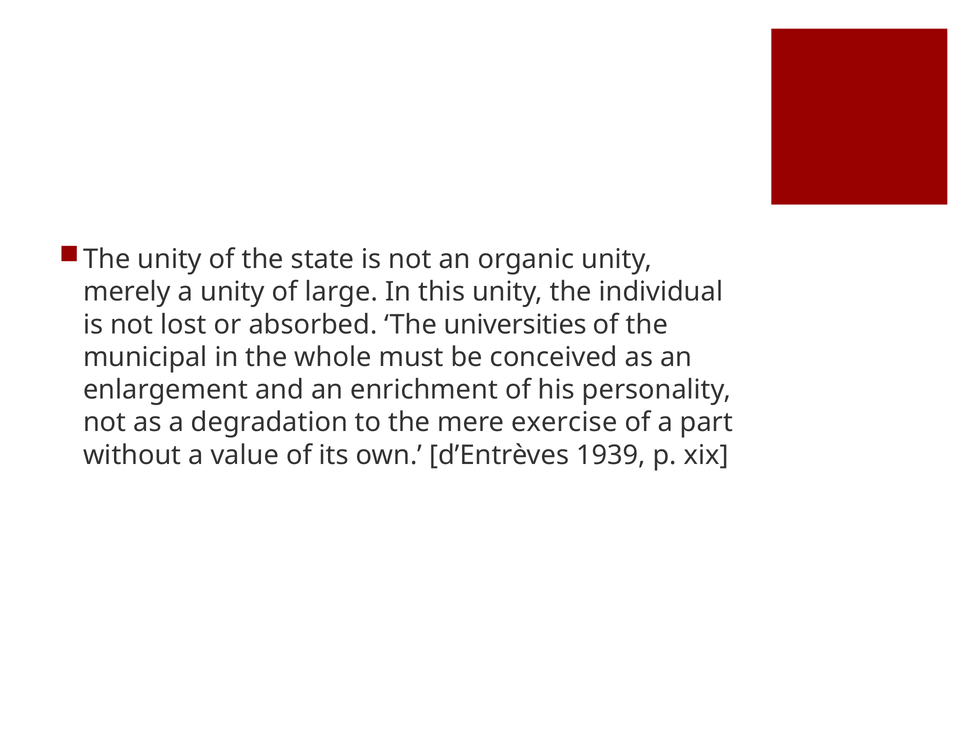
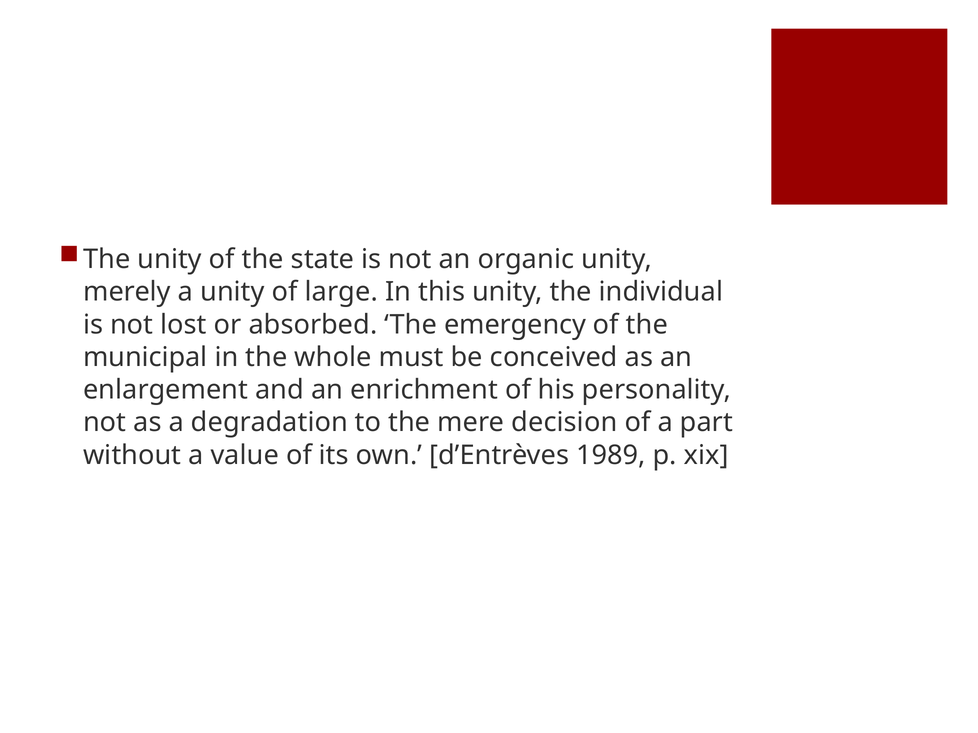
universities: universities -> emergency (515, 325)
exercise: exercise -> decision (564, 423)
1939: 1939 -> 1989 (611, 455)
